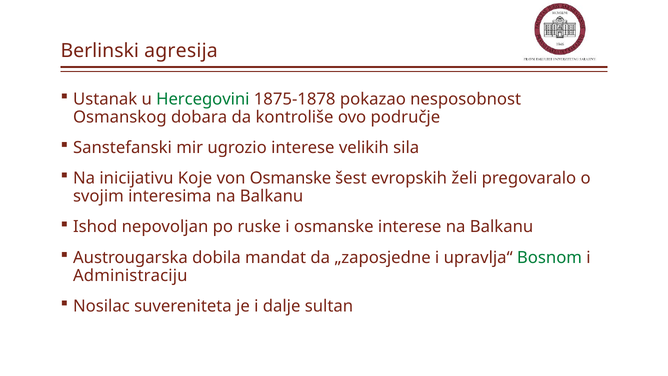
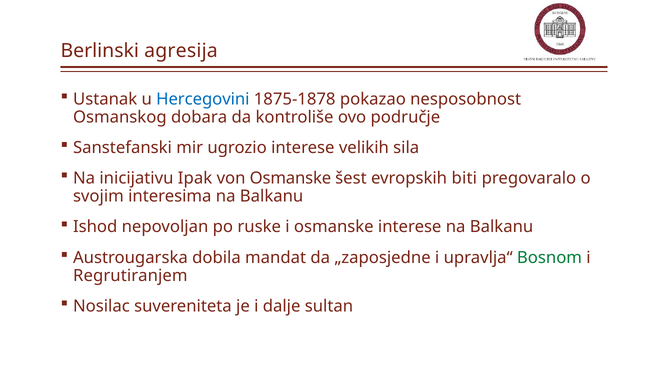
Hercegovini colour: green -> blue (203, 99)
Koje: Koje -> Ipak (195, 178)
želi: želi -> biti (464, 178)
Administraciju: Administraciju -> Regrutiranjem (130, 275)
